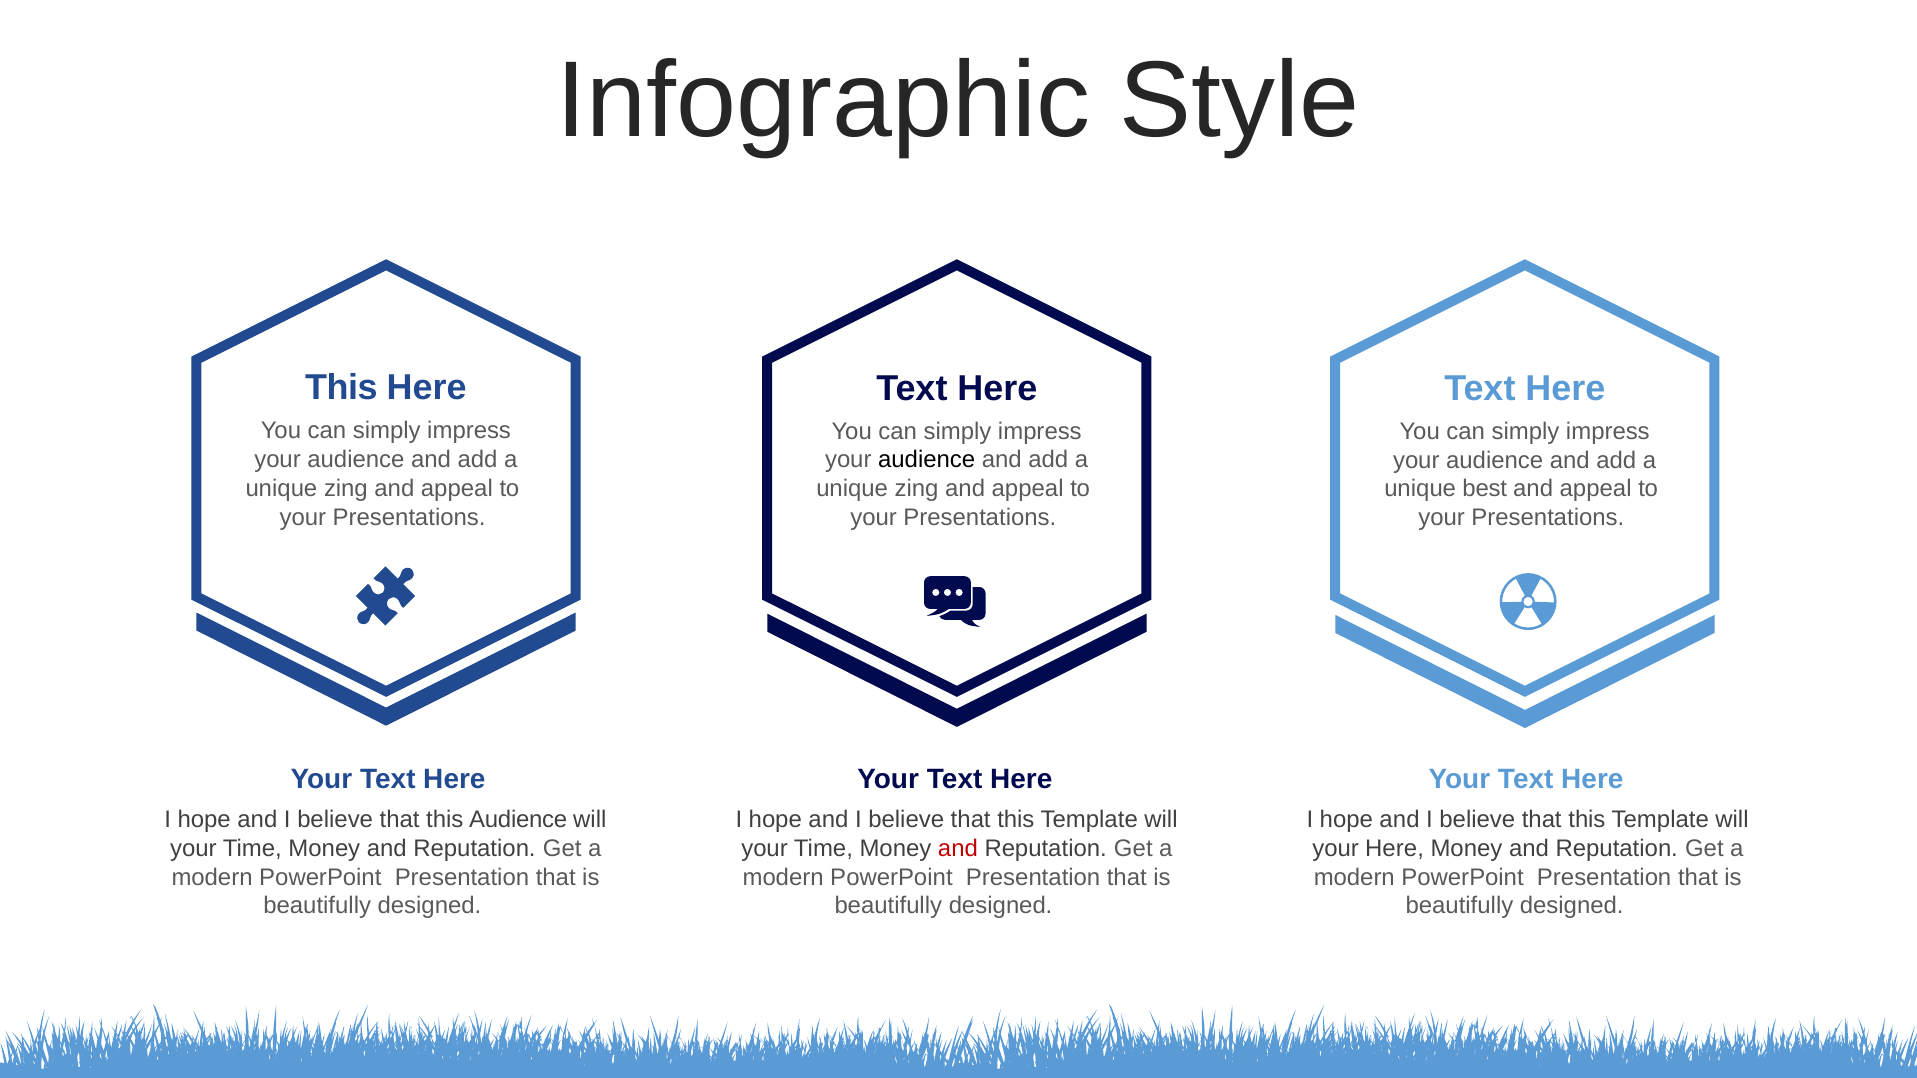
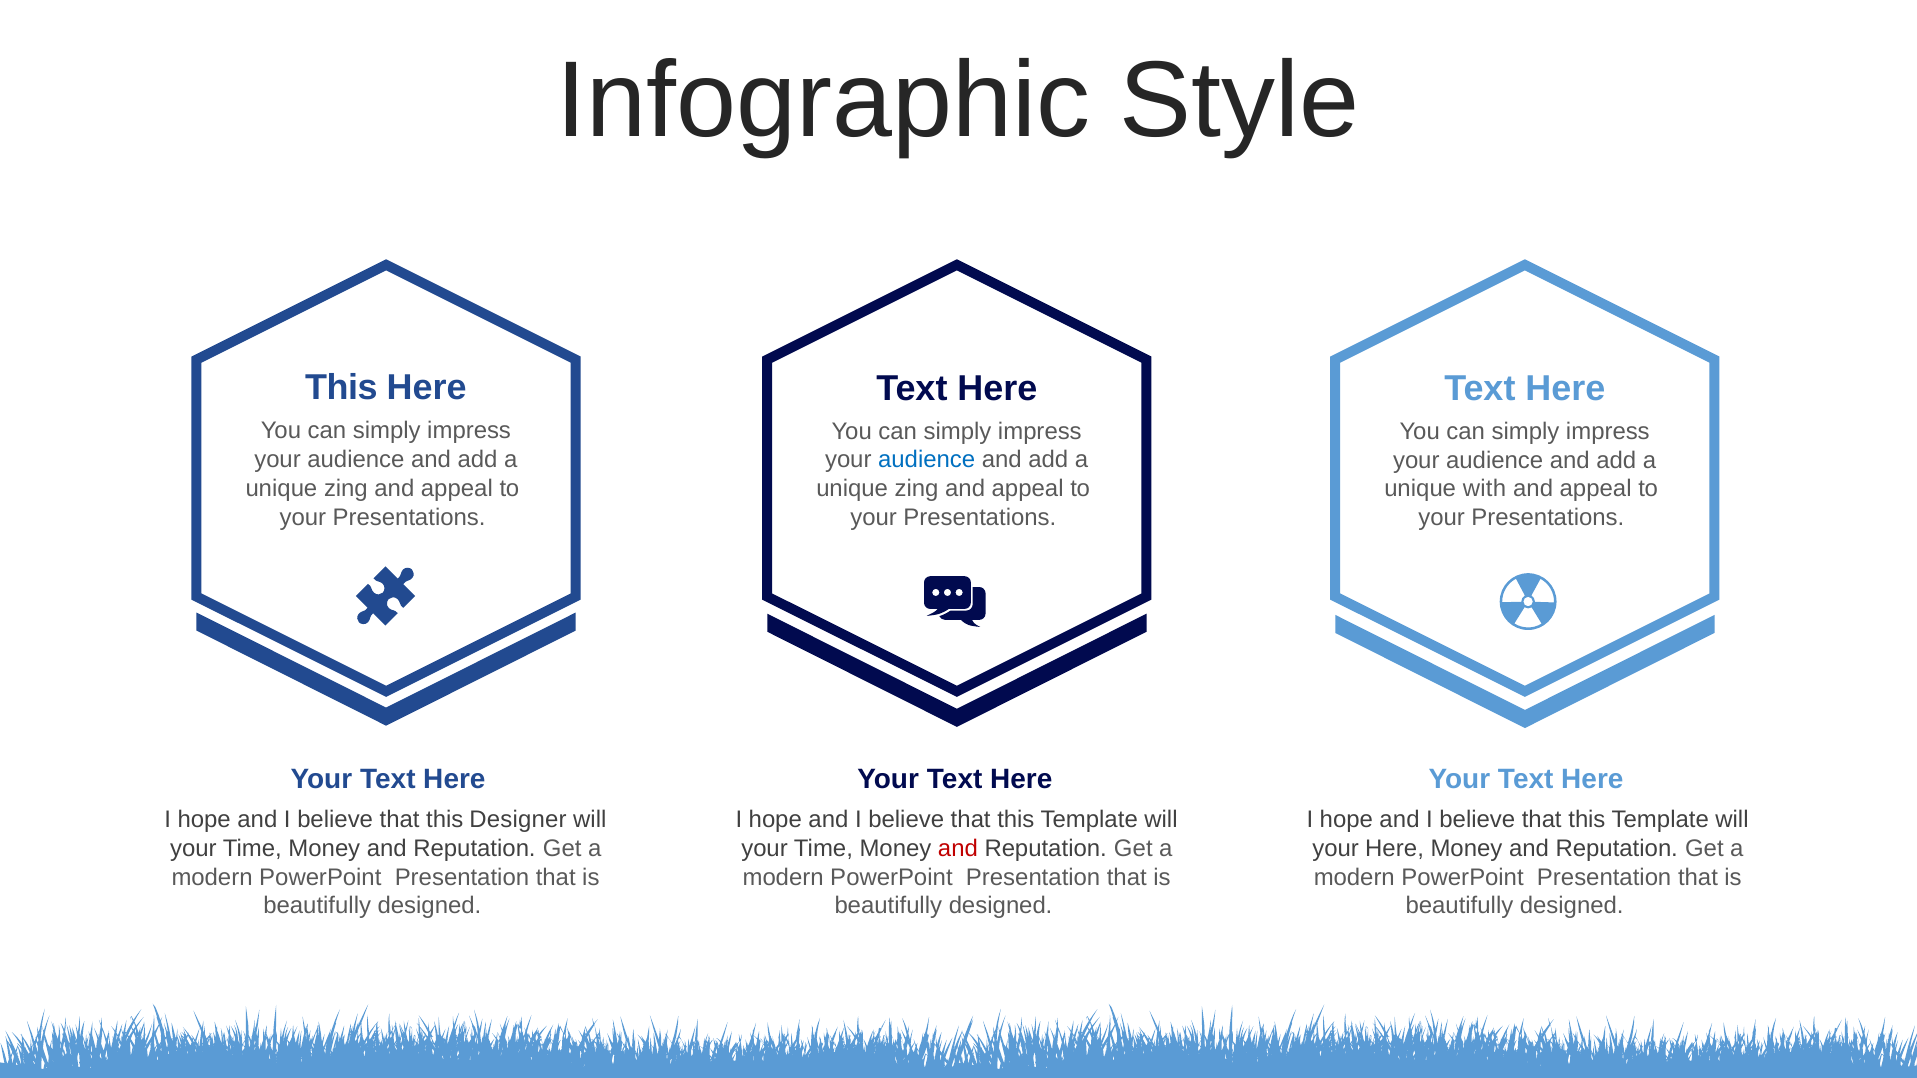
audience colour: black -> blue (927, 460)
best: best -> with (1484, 489)
this Audience: Audience -> Designer (518, 820)
